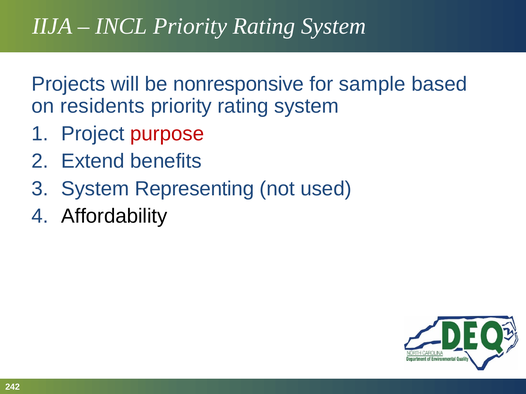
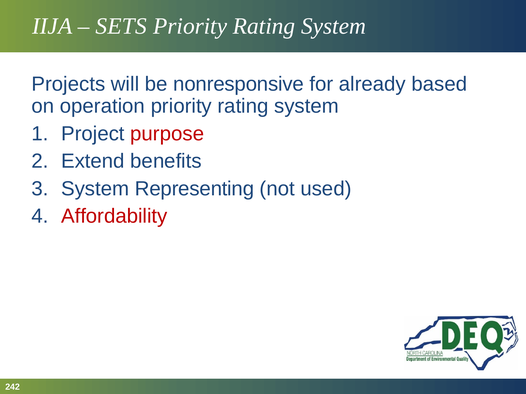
INCL: INCL -> SETS (121, 26)
sample: sample -> already (372, 84)
residents: residents -> operation (102, 106)
Affordability colour: black -> red (114, 216)
